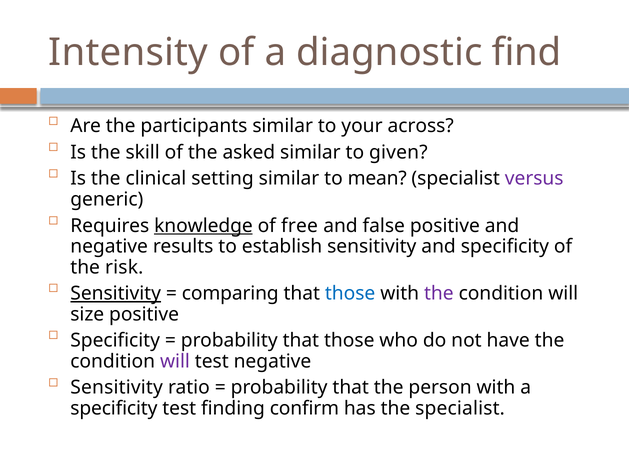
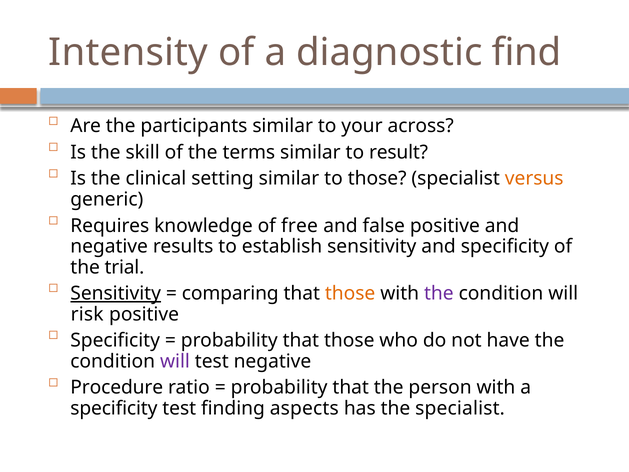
asked: asked -> terms (249, 152)
given: given -> result (399, 152)
to mean: mean -> those (377, 179)
versus colour: purple -> orange (534, 179)
knowledge underline: present -> none (203, 226)
risk: risk -> trial (124, 267)
those colour: blue -> orange (350, 293)
size: size -> risk (87, 314)
Sensitivity: Sensitivity -> Procedure (117, 387)
confirm: confirm -> aspects (304, 408)
